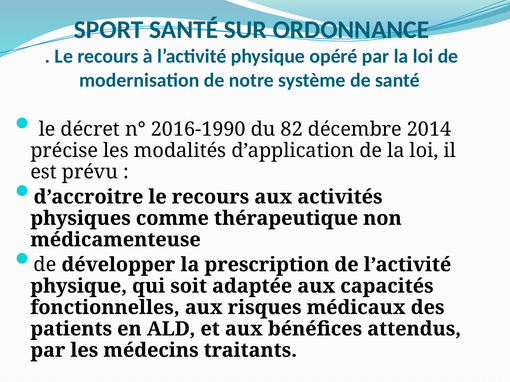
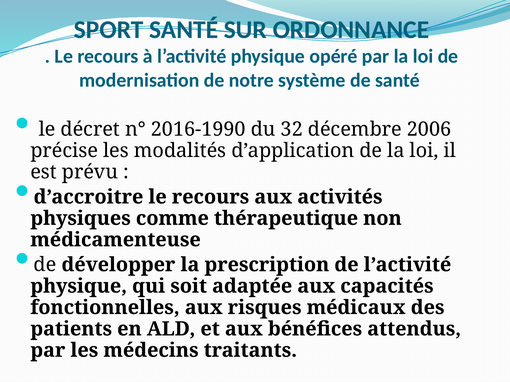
82: 82 -> 32 (292, 129)
2014: 2014 -> 2006 (429, 129)
